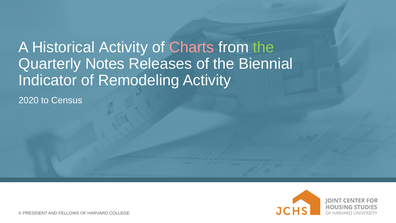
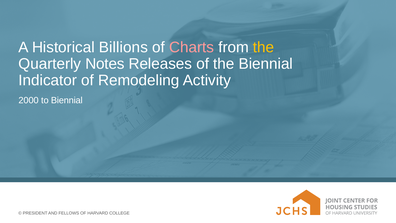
Historical Activity: Activity -> Billions (123, 47)
the colour: light green -> yellow (264, 47)
2020: 2020 -> 2000 (29, 100)
to Census: Census -> Biennial (67, 100)
